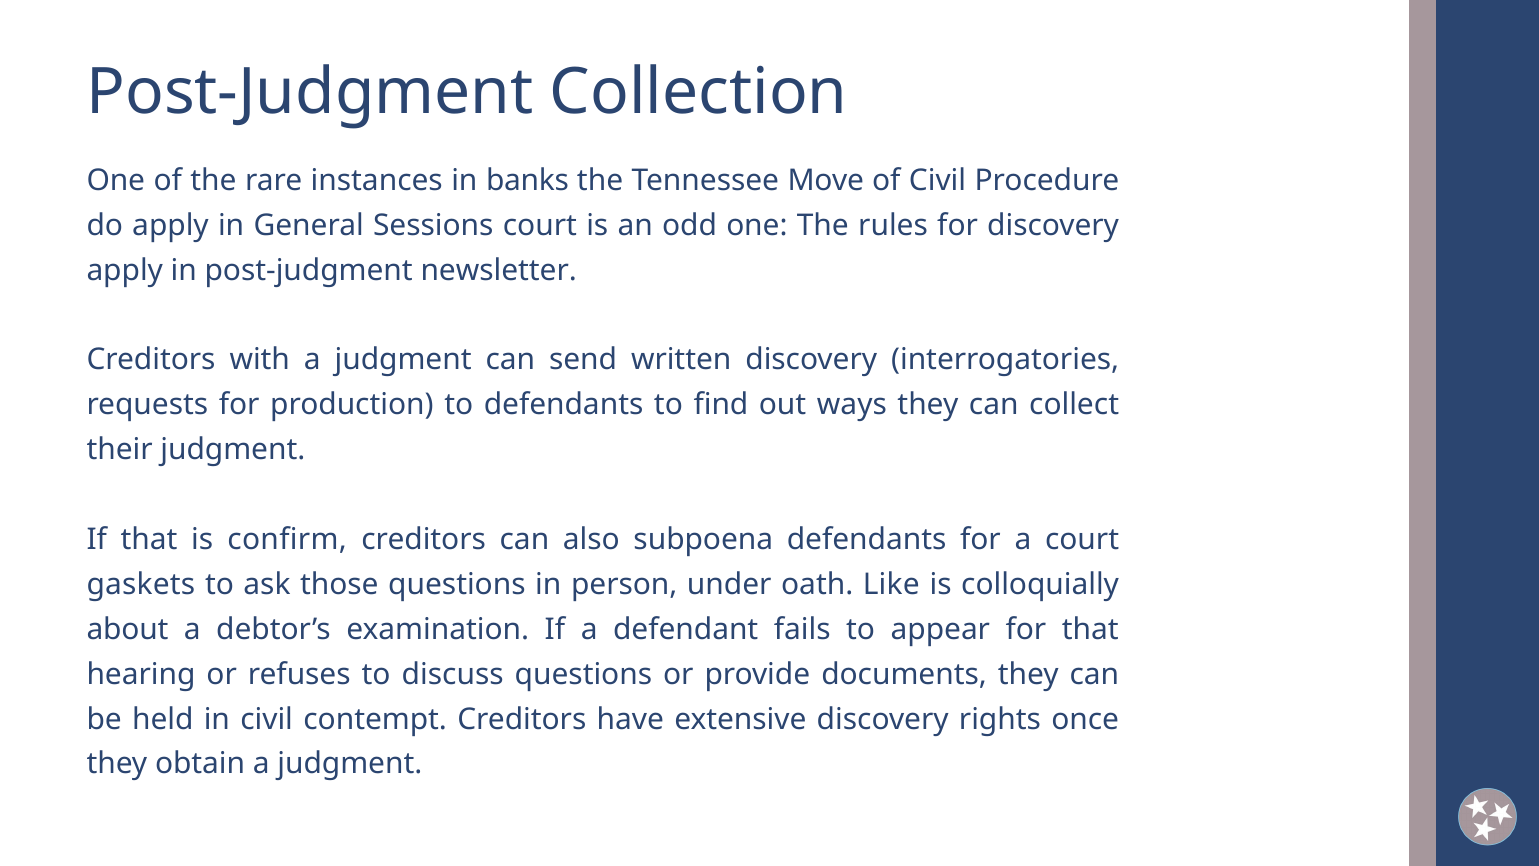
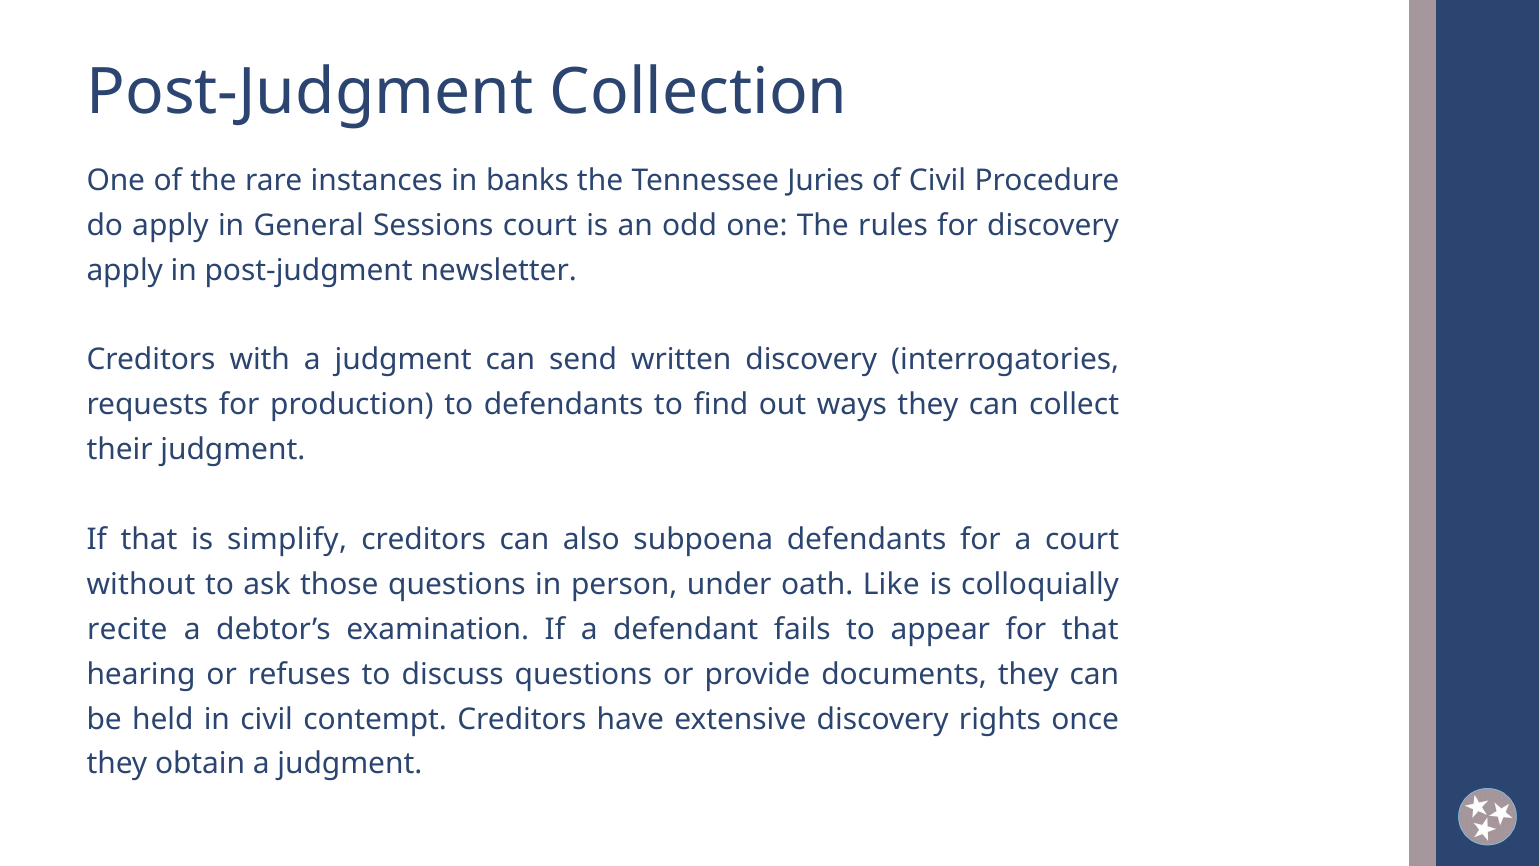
Move: Move -> Juries (826, 180)
confirm: confirm -> simplify (287, 539)
gaskets: gaskets -> without (141, 584)
about: about -> recite (127, 629)
